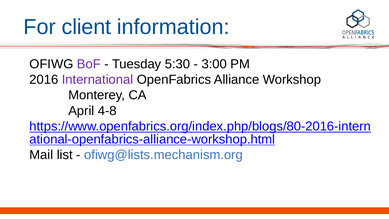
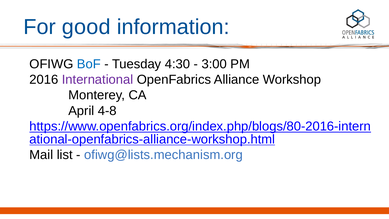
client: client -> good (86, 27)
BoF colour: purple -> blue (89, 64)
5:30: 5:30 -> 4:30 (177, 64)
